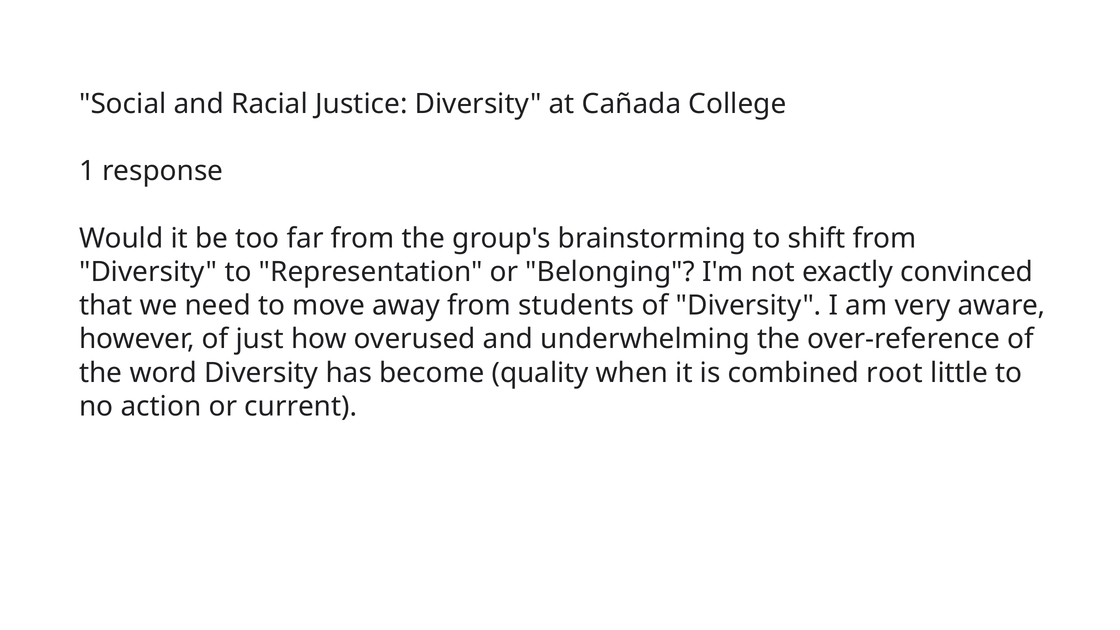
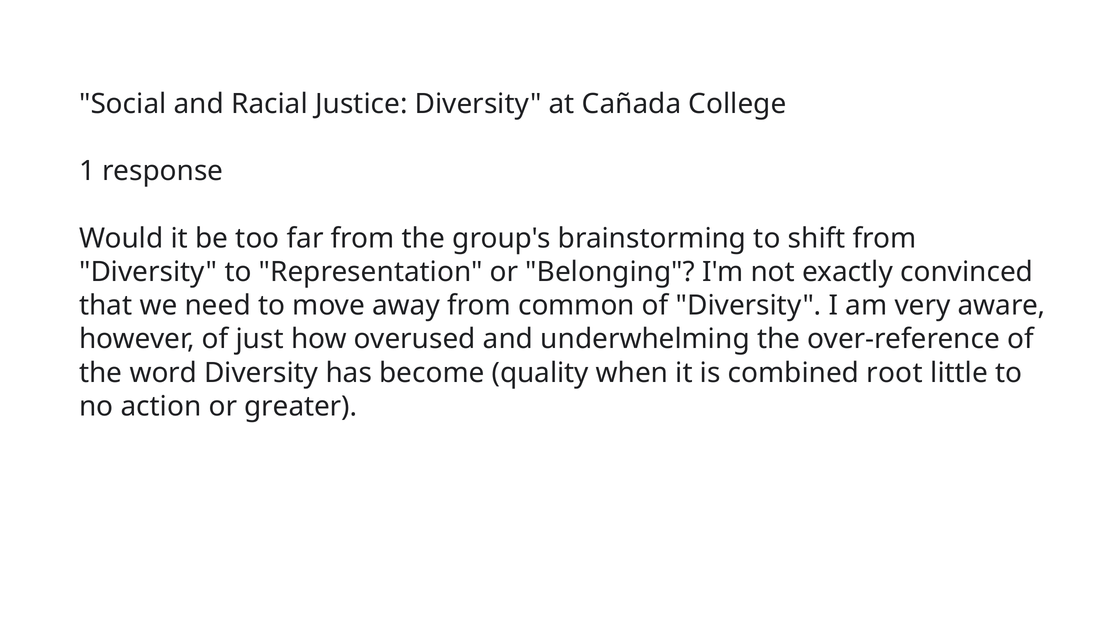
students: students -> common (576, 306)
current: current -> greater (301, 406)
